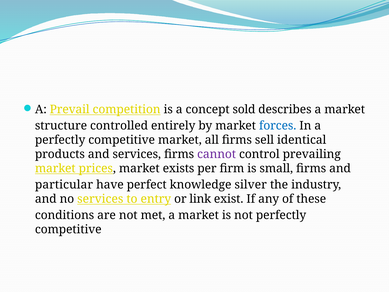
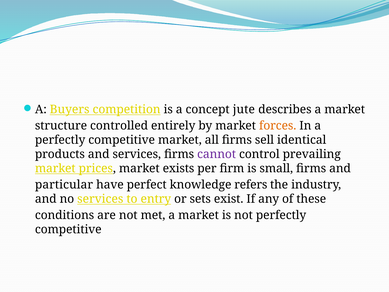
Prevail: Prevail -> Buyers (70, 109)
sold: sold -> jute (244, 109)
forces colour: blue -> orange (278, 125)
silver: silver -> refers (251, 184)
link: link -> sets (200, 199)
